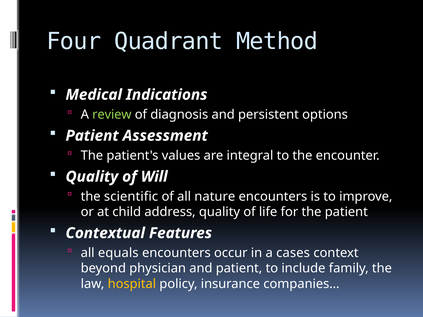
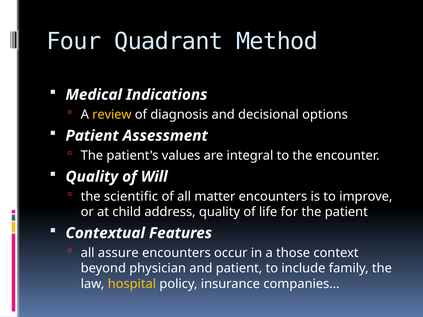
review colour: light green -> yellow (112, 115)
persistent: persistent -> decisional (268, 115)
nature: nature -> matter (215, 197)
equals: equals -> assure (118, 253)
cases: cases -> those (293, 253)
